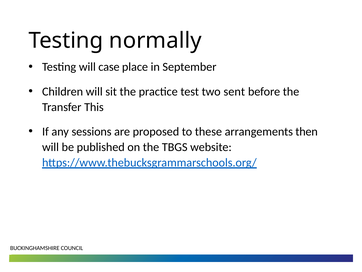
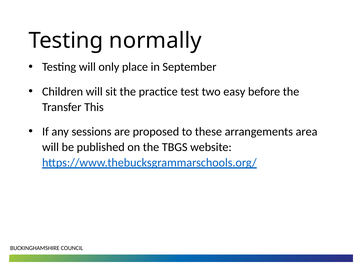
case: case -> only (109, 67)
sent: sent -> easy (234, 91)
then: then -> area (307, 131)
